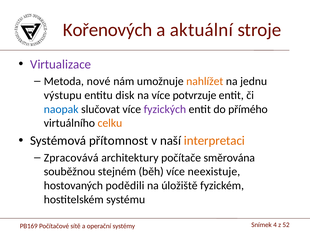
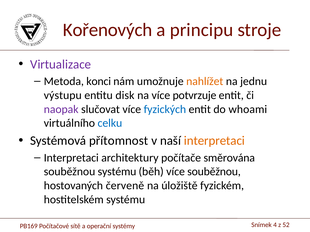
aktuální: aktuální -> principu (202, 30)
nové: nové -> konci (99, 82)
naopak colour: blue -> purple (61, 109)
fyzických colour: purple -> blue (165, 109)
přímého: přímého -> whoami (248, 109)
celku colour: orange -> blue (110, 123)
Zpracovává: Zpracovává -> Interpretaci (71, 158)
souběžnou stejném: stejném -> systému (117, 172)
více neexistuje: neexistuje -> souběžnou (214, 172)
podědili: podědili -> červeně (125, 186)
